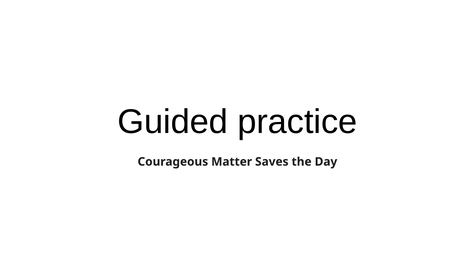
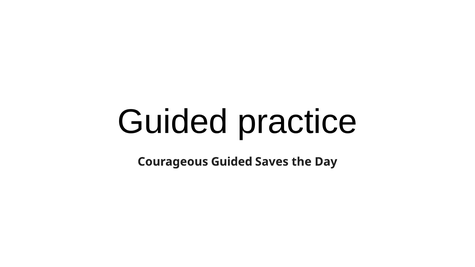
Courageous Matter: Matter -> Guided (232, 162)
